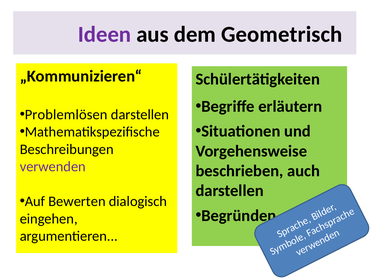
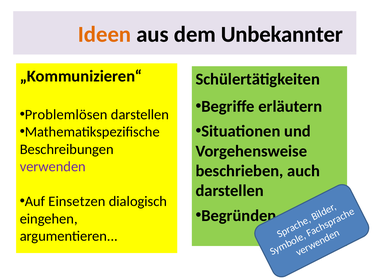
Ideen colour: purple -> orange (104, 34)
Geometrisch: Geometrisch -> Unbekannter (282, 34)
Bewerten: Bewerten -> Einsetzen (77, 201)
